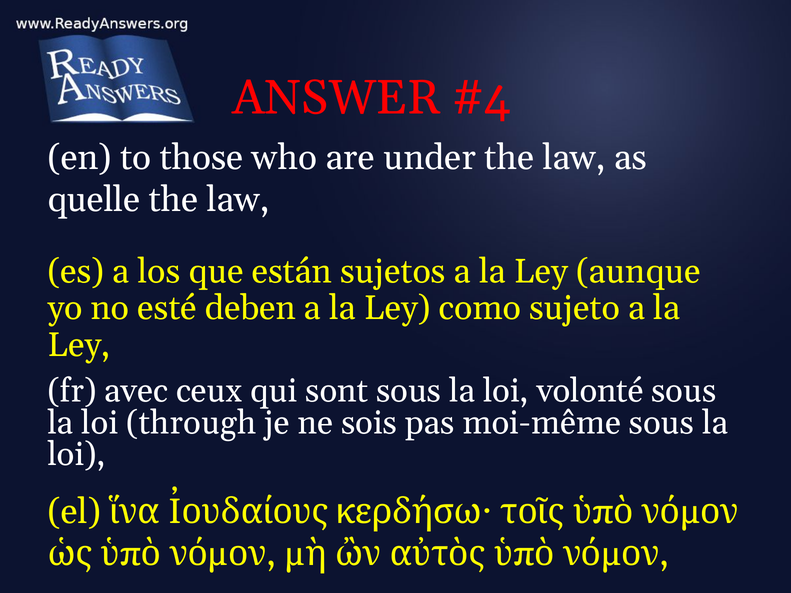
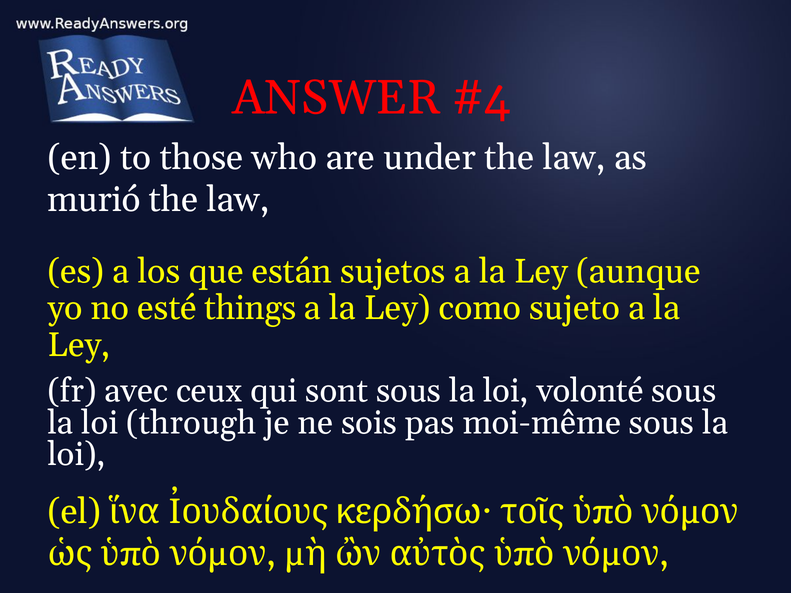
quelle: quelle -> murió (94, 200)
deben: deben -> things (250, 308)
